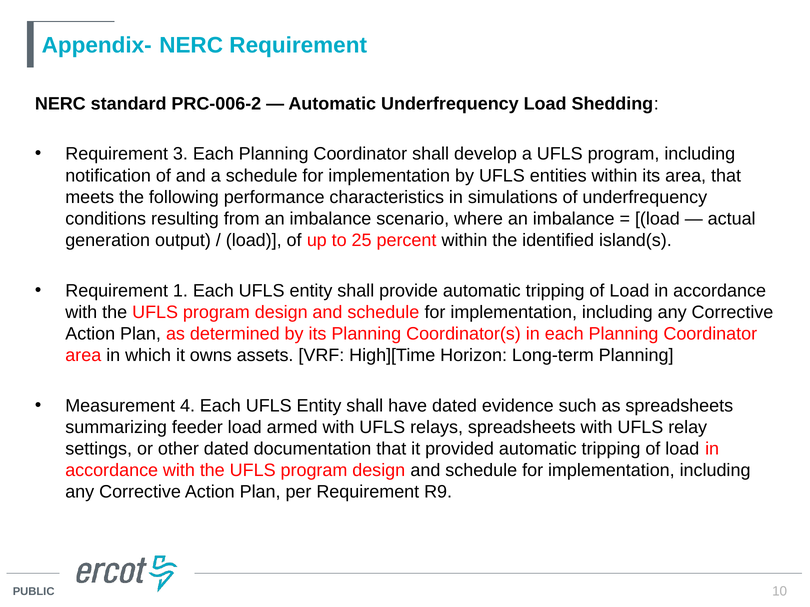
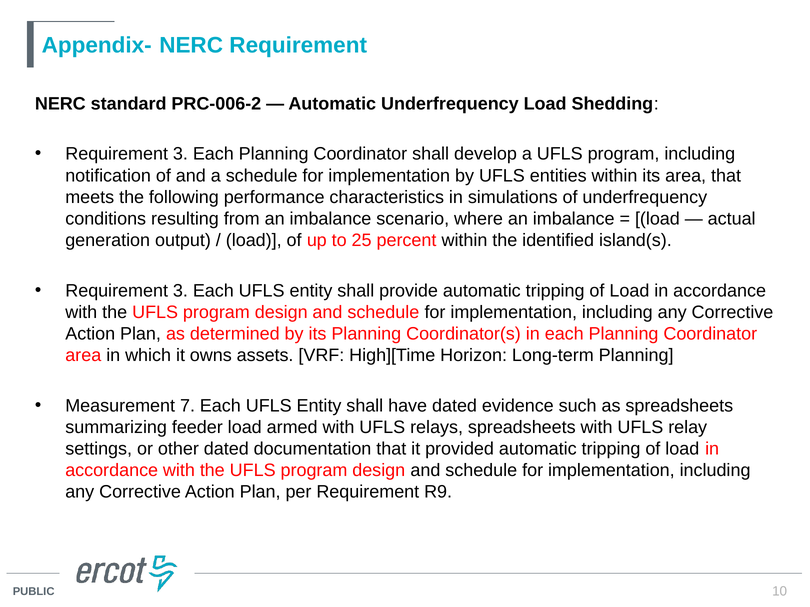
1: 1 -> 3 (180, 291)
4: 4 -> 7 (188, 406)
